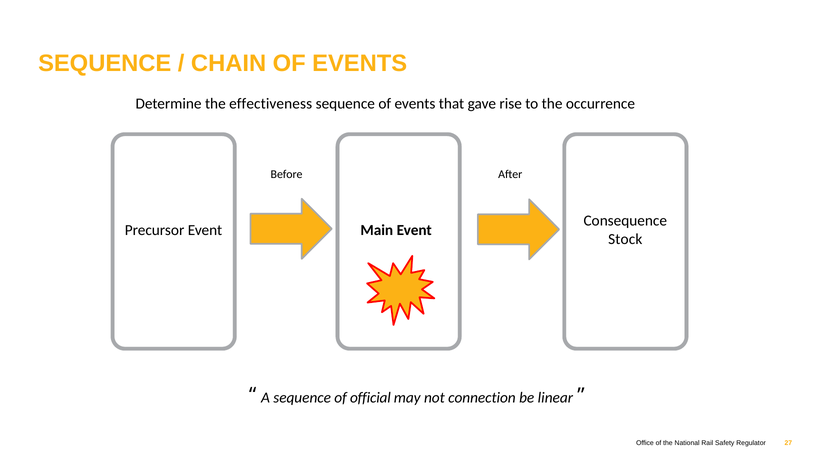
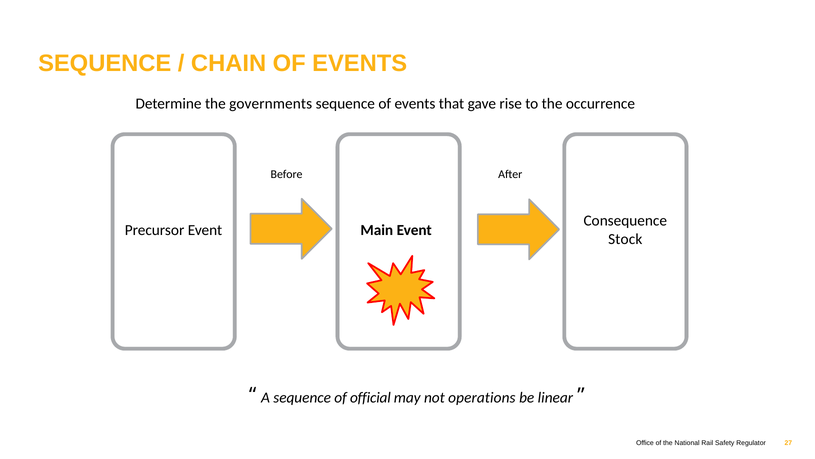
effectiveness: effectiveness -> governments (271, 103)
connection: connection -> operations (482, 397)
